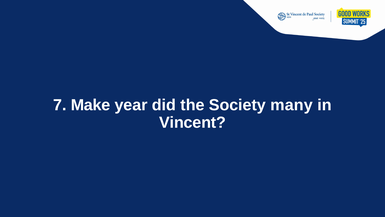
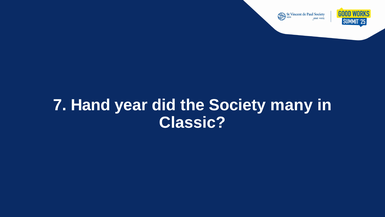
Make: Make -> Hand (91, 105)
Vincent: Vincent -> Classic (192, 122)
